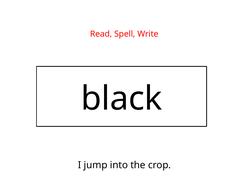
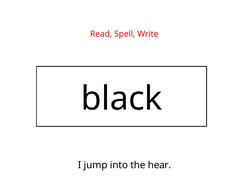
crop: crop -> hear (160, 165)
